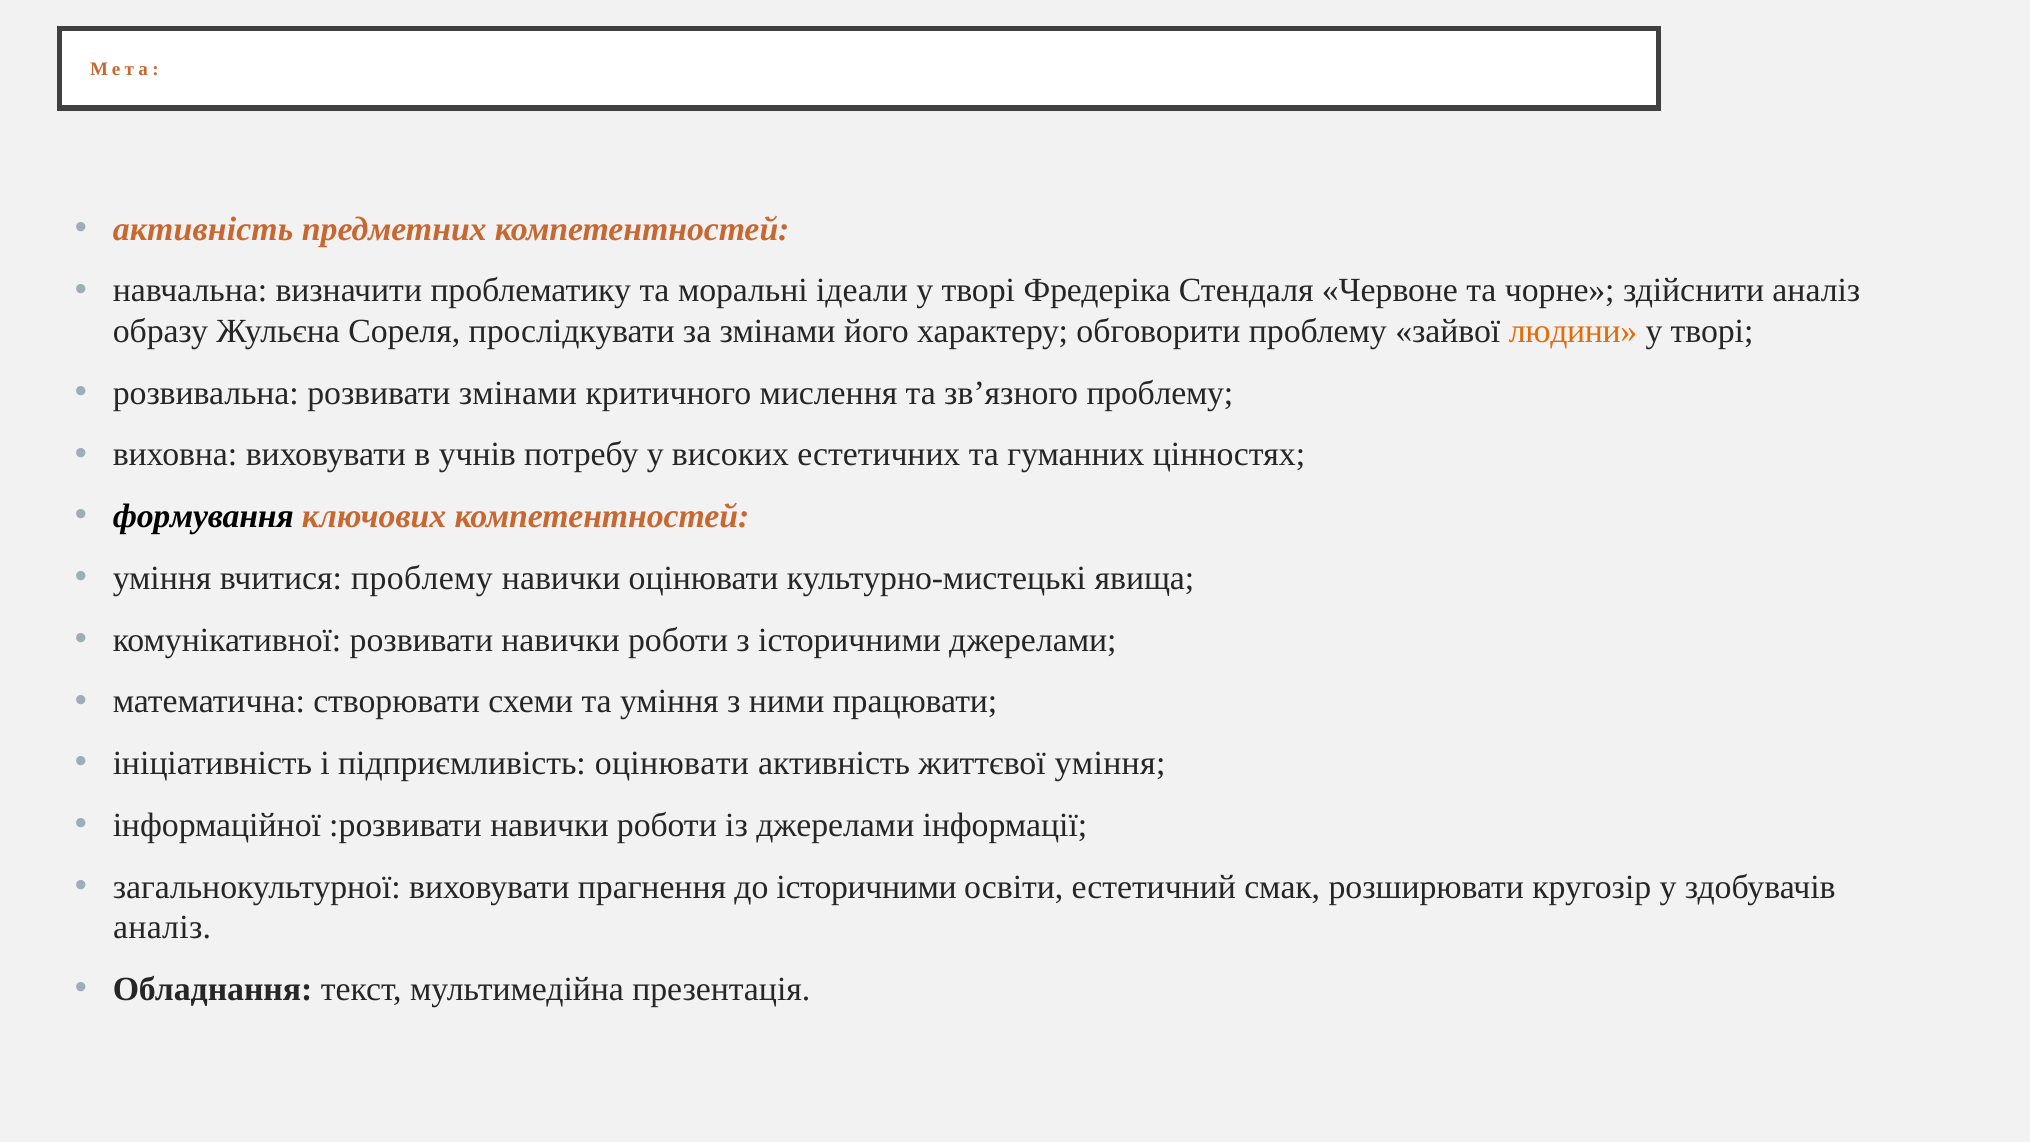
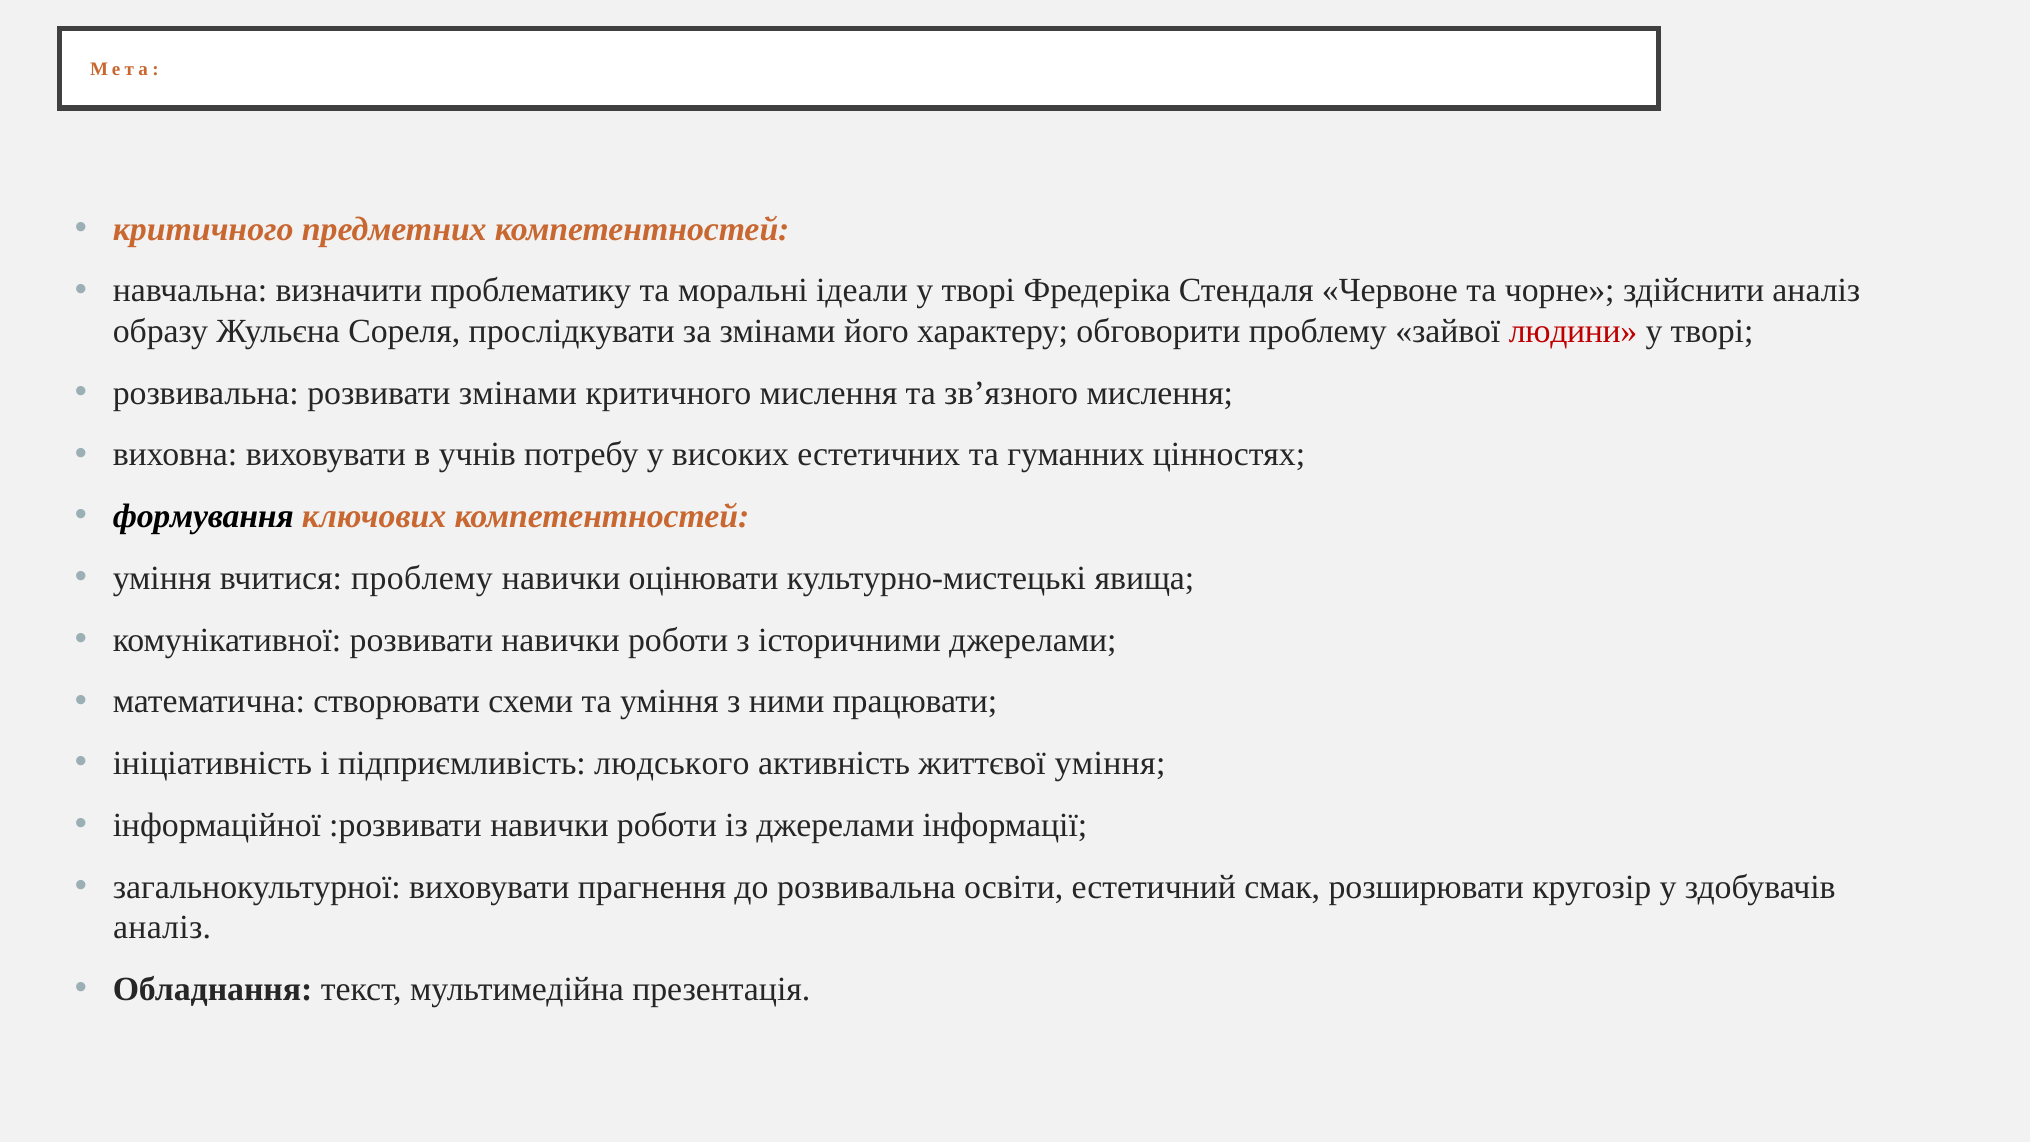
активність: активність -> критичного (203, 229)
людини colour: orange -> red (1573, 331)
зв’язного проблему: проблему -> мислення (1160, 393)
підприємливість оцінювати: оцінювати -> людського (672, 763)
до історичними: історичними -> розвивальна (866, 887)
